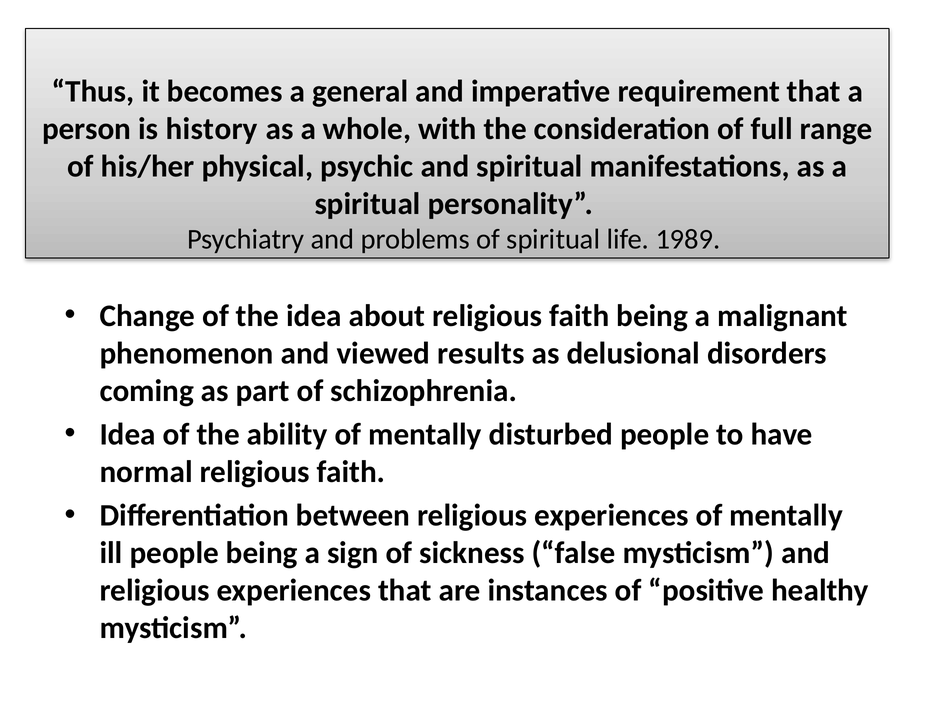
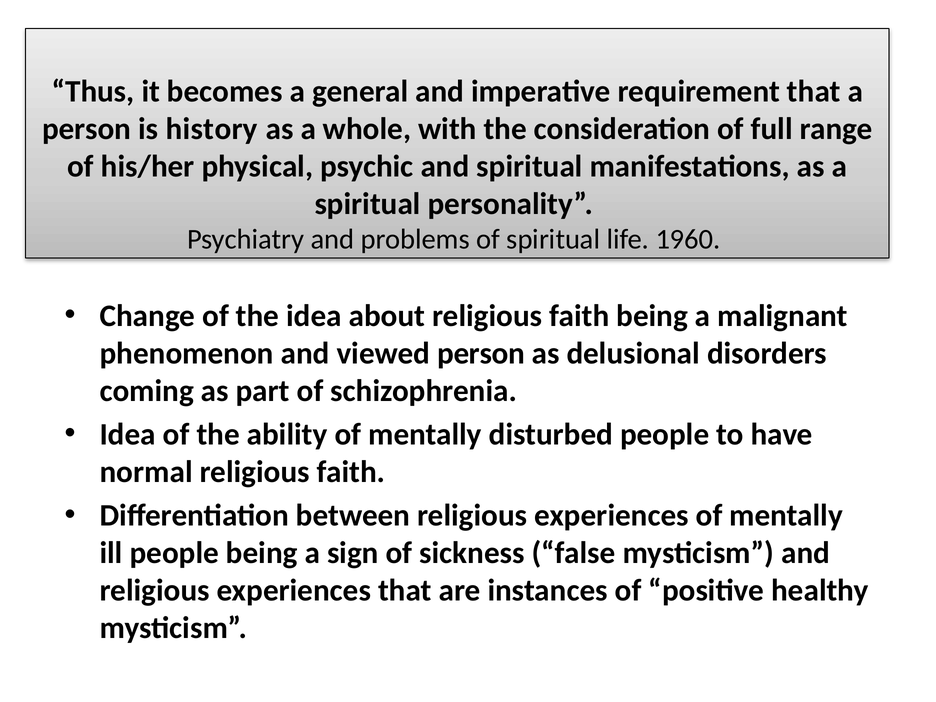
1989: 1989 -> 1960 (688, 239)
viewed results: results -> person (481, 353)
